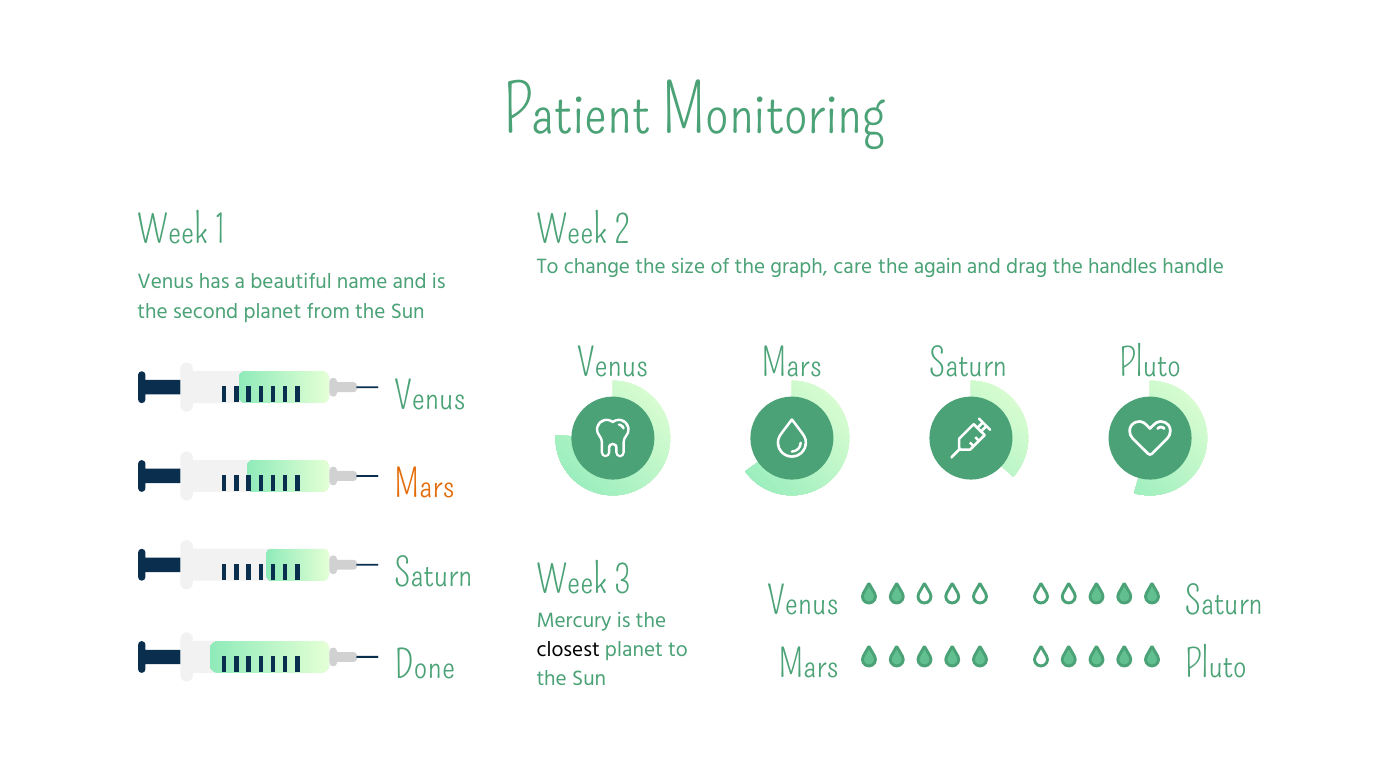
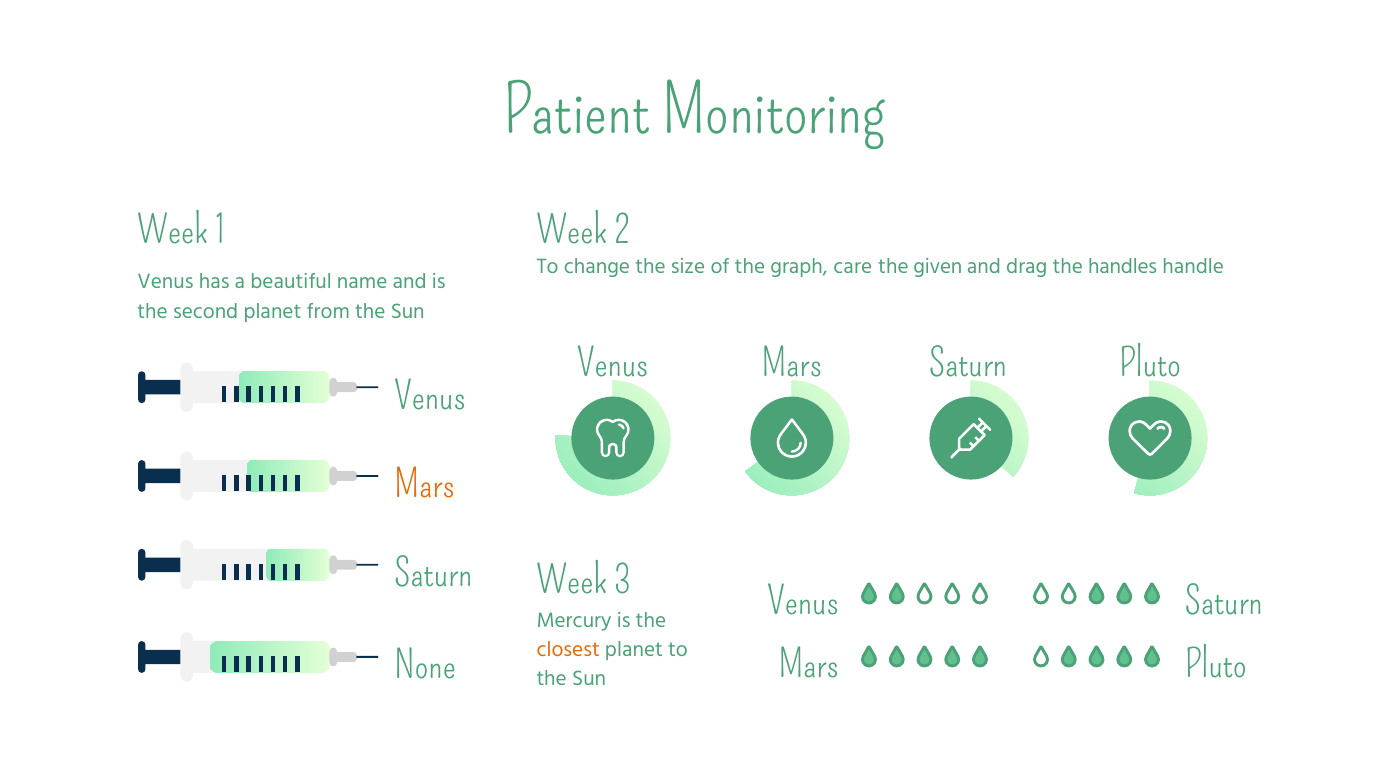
again: again -> given (938, 267)
closest colour: black -> orange (568, 650)
Done: Done -> None (425, 666)
